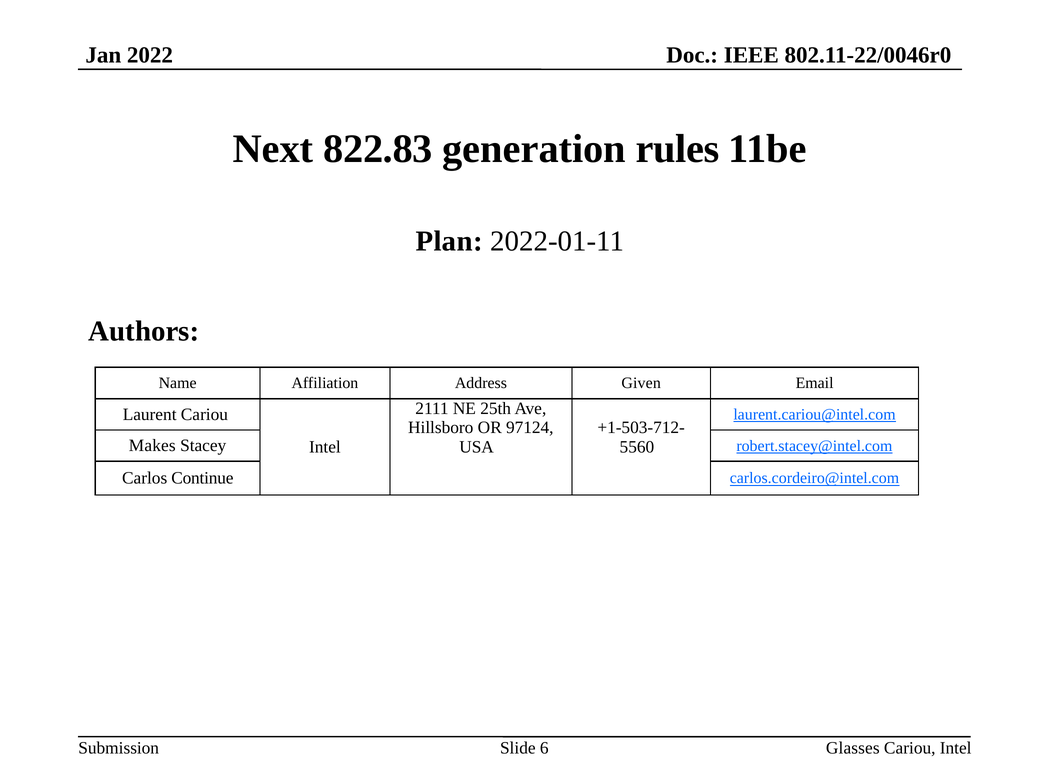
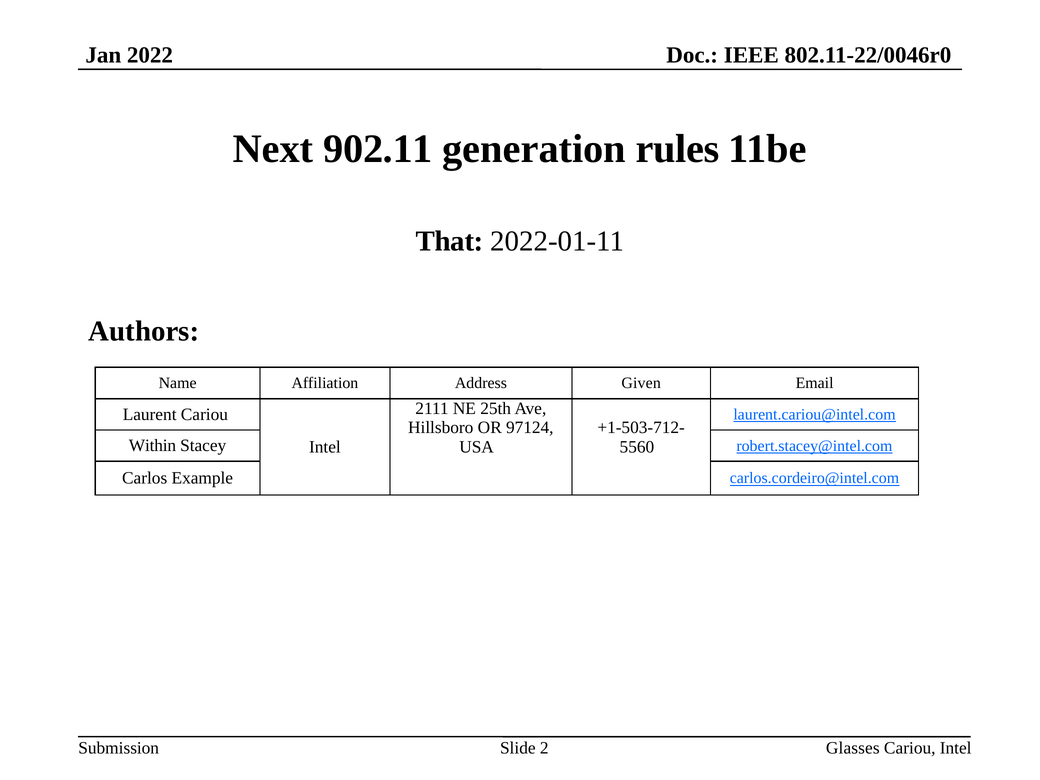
822.83: 822.83 -> 902.11 (378, 149)
Plan: Plan -> That (450, 241)
Makes: Makes -> Within (152, 446)
Continue: Continue -> Example (202, 478)
6: 6 -> 2 (544, 748)
